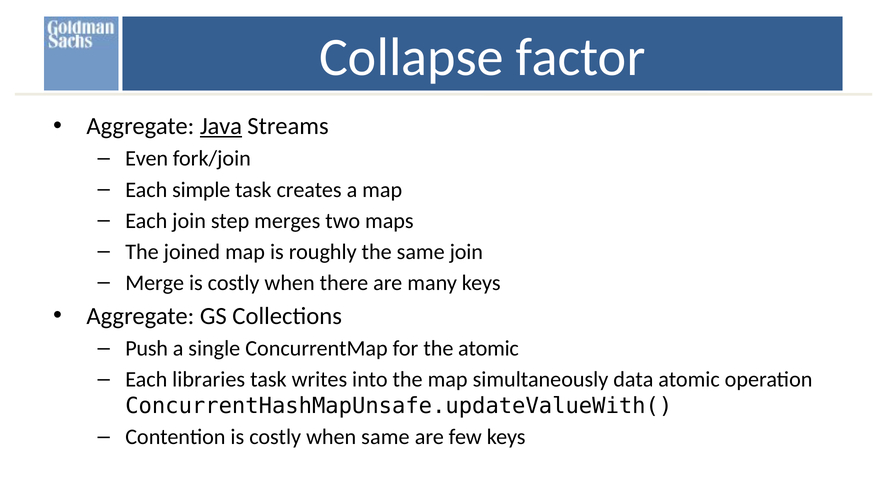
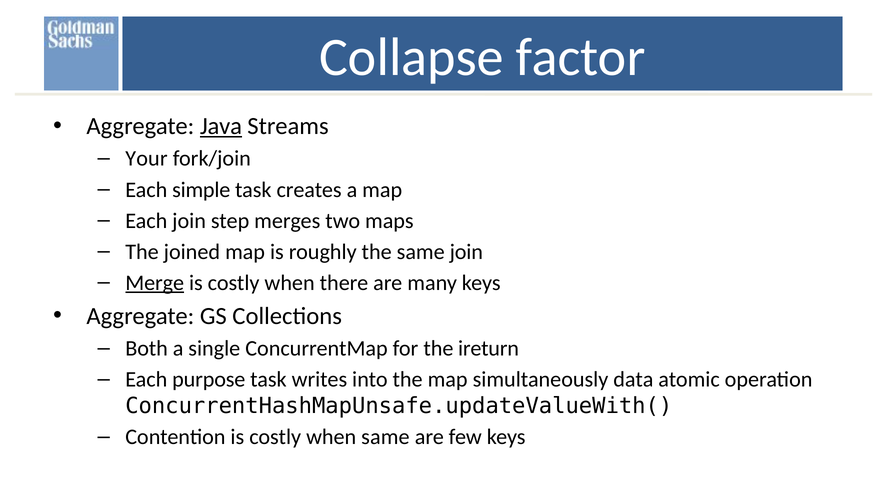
Even: Even -> Your (146, 159)
Merge underline: none -> present (155, 283)
Push: Push -> Both (147, 348)
the atomic: atomic -> ireturn (488, 348)
libraries: libraries -> purpose (209, 379)
